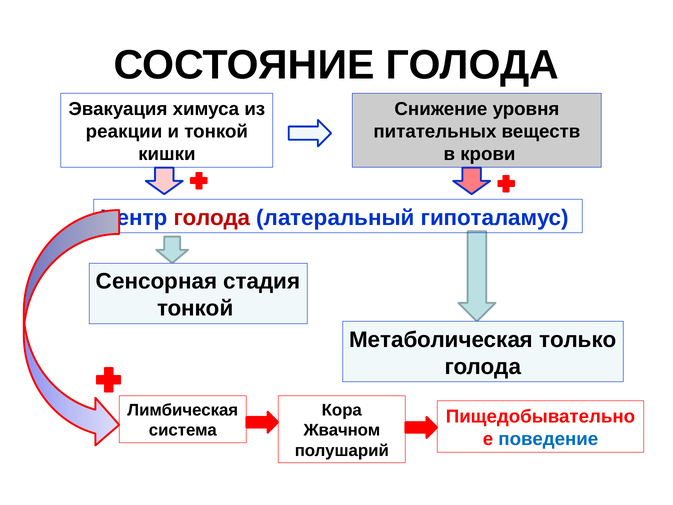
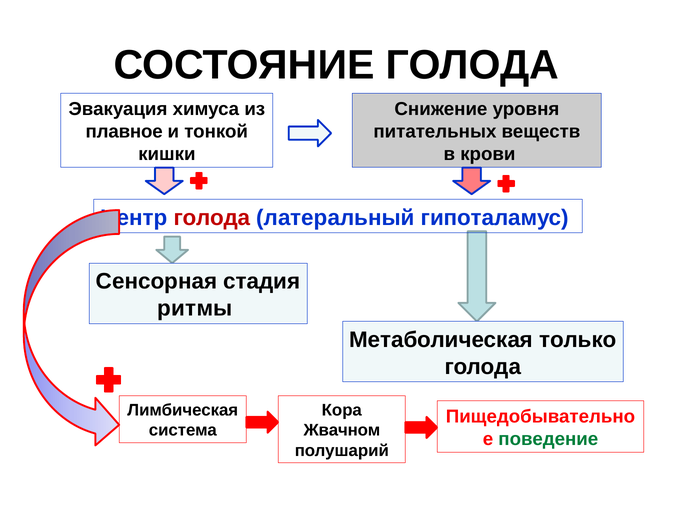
реакции: реакции -> плавное (124, 132)
тонкой: тонкой -> ритмы (195, 308)
поведение colour: blue -> green (548, 439)
